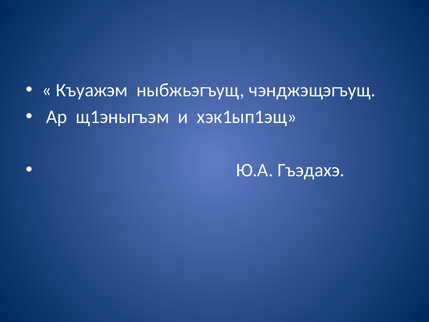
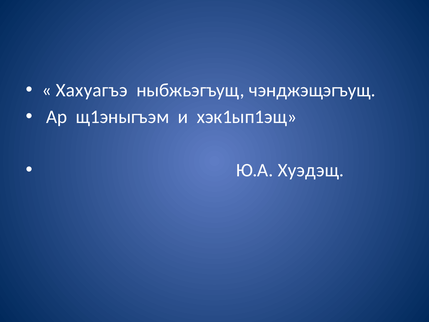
Къуажэм: Къуажэм -> Хахуагъэ (92, 90)
Гъэдахэ: Гъэдахэ -> Хуэдэщ (311, 170)
